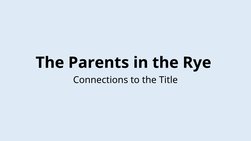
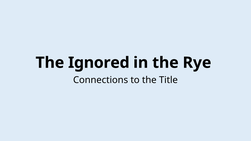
Parents: Parents -> Ignored (99, 63)
